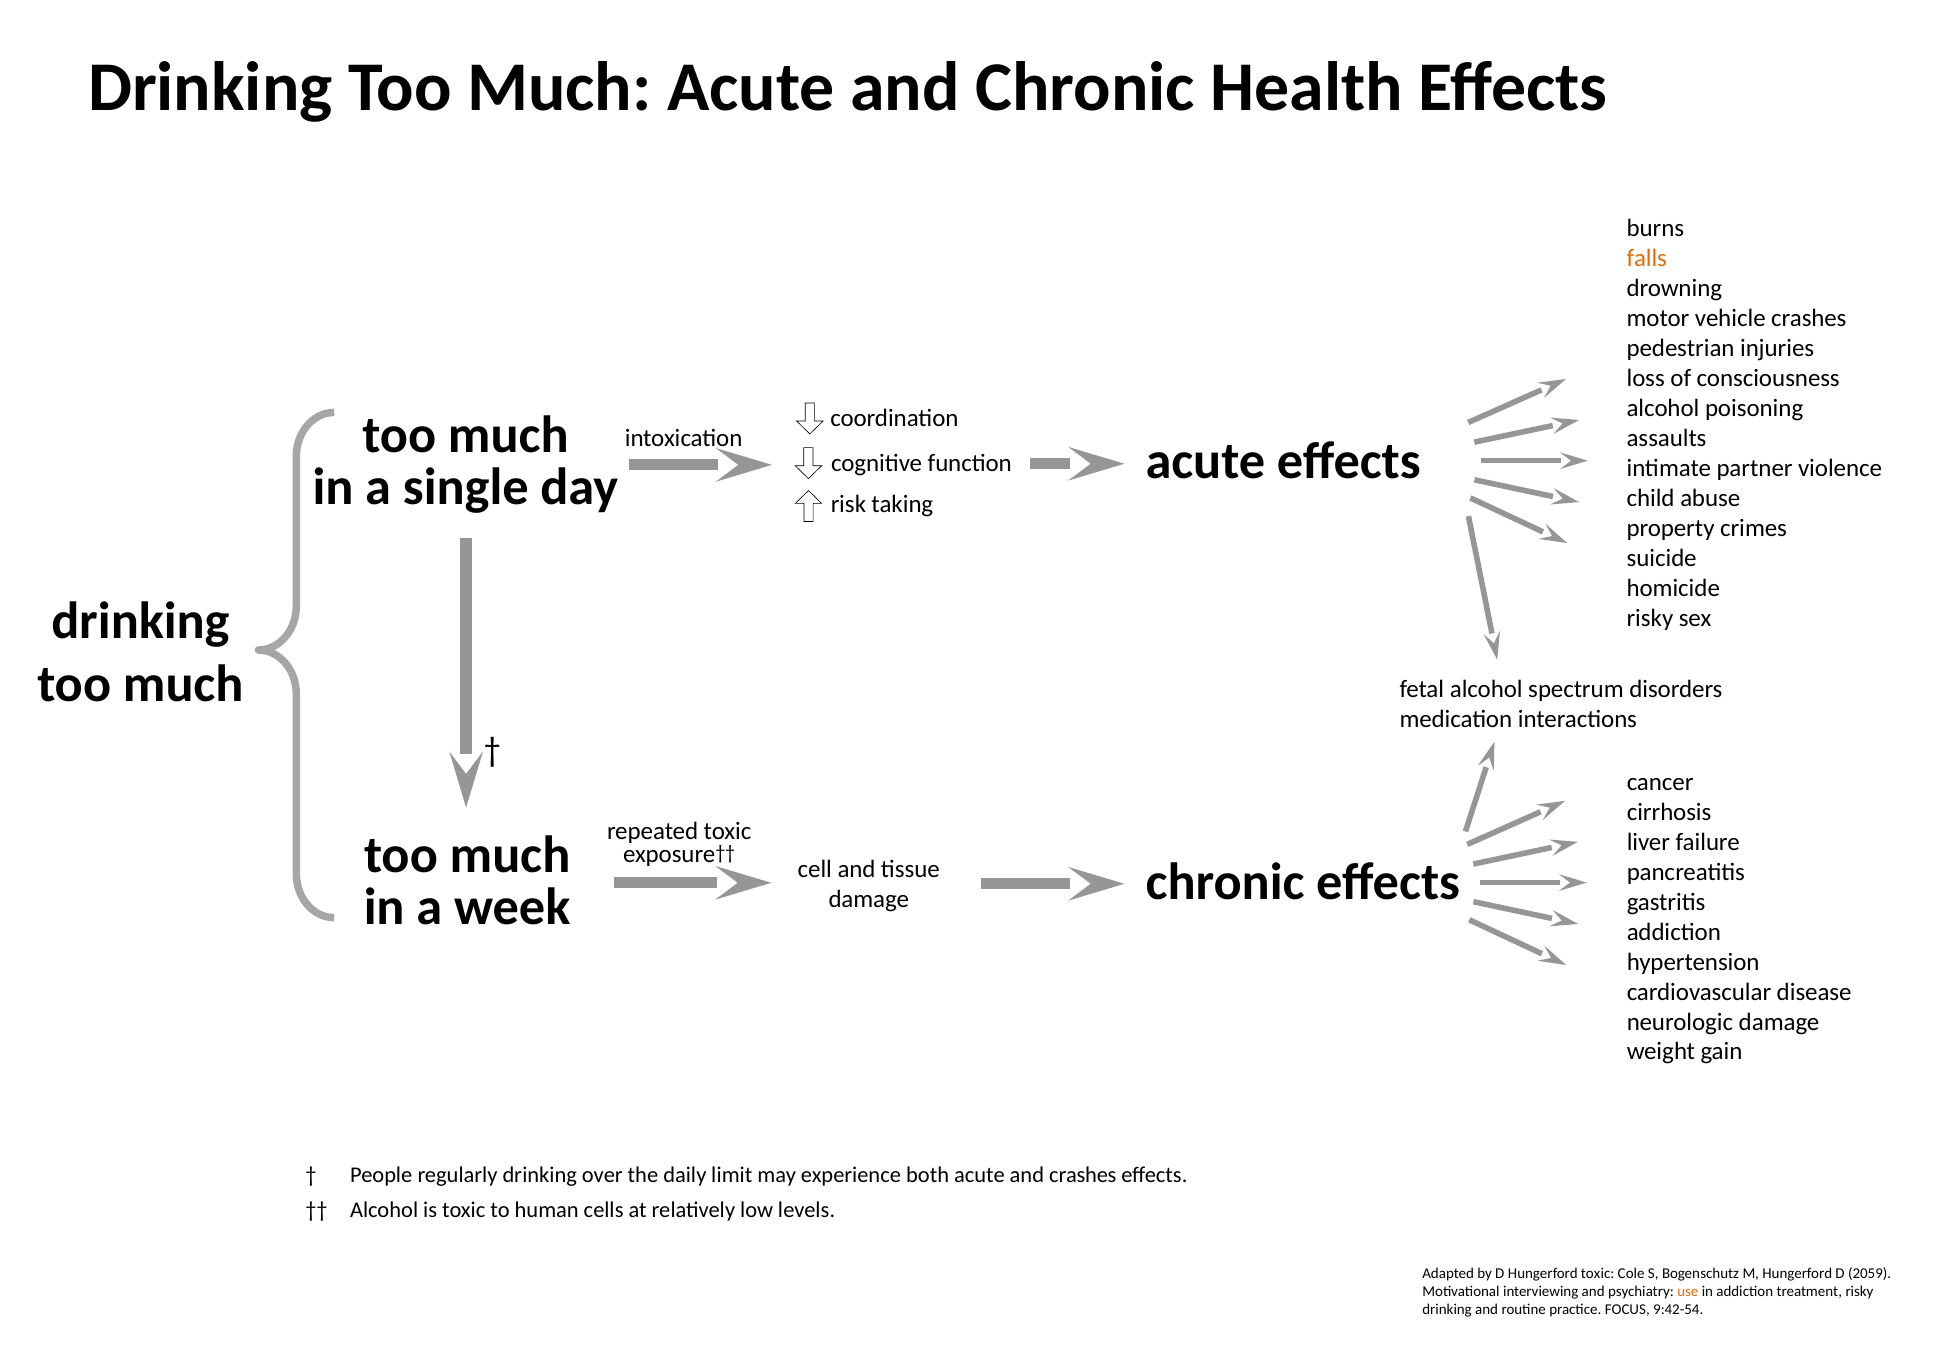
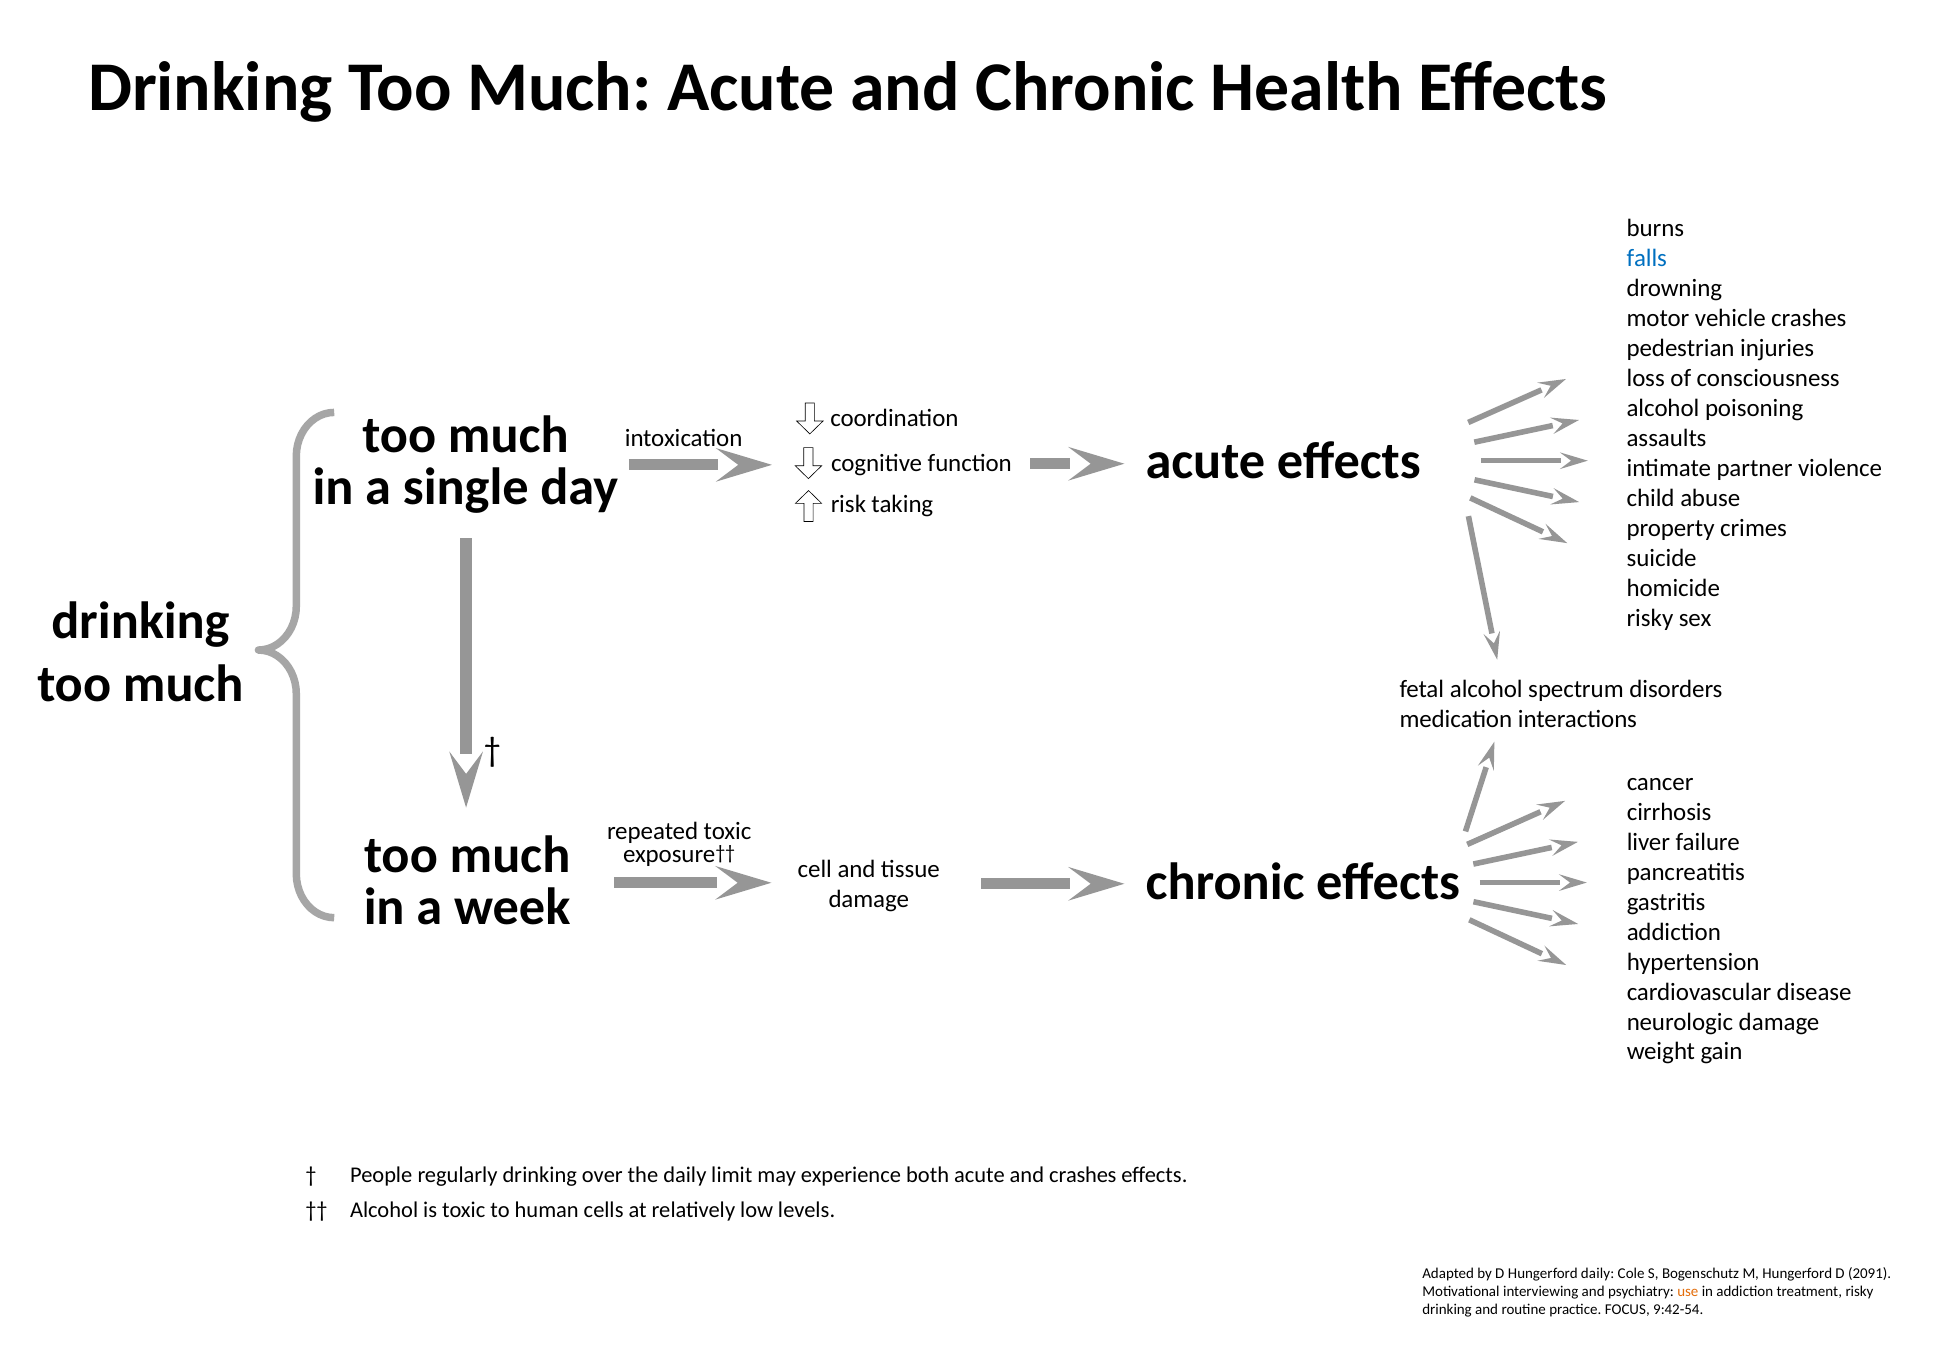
falls colour: orange -> blue (1647, 259)
Hungerford toxic: toxic -> daily (1598, 1274)
2059: 2059 -> 2091 (1870, 1274)
